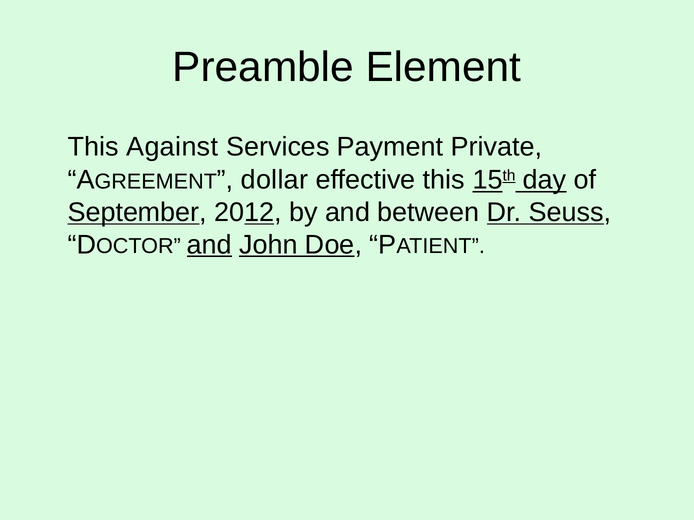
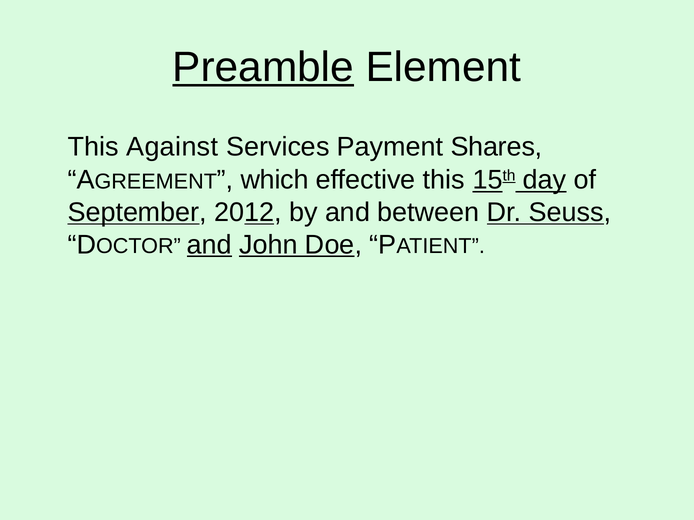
Preamble underline: none -> present (263, 67)
Private: Private -> Shares (496, 147)
dollar: dollar -> which (275, 180)
